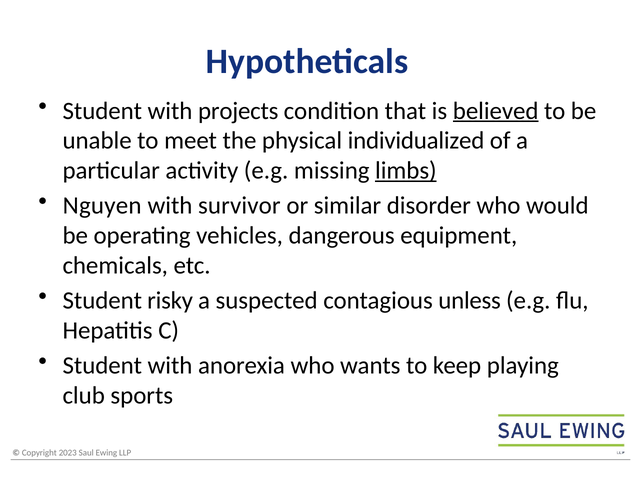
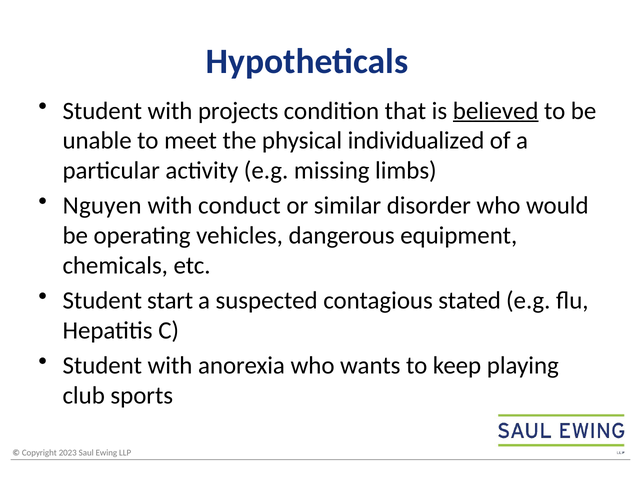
limbs underline: present -> none (406, 171)
survivor: survivor -> conduct (239, 205)
risky: risky -> start (170, 300)
unless: unless -> stated (470, 300)
